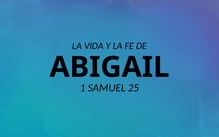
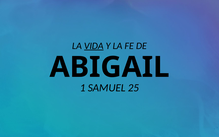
VIDA underline: none -> present (94, 46)
